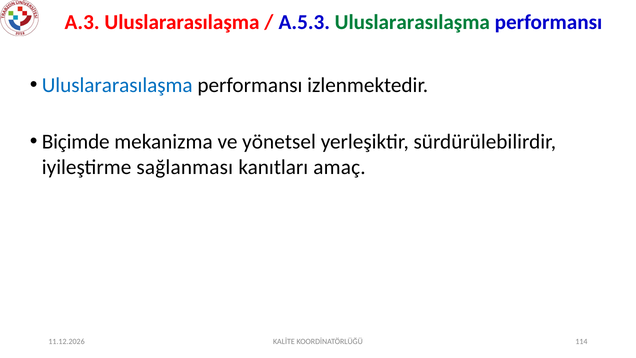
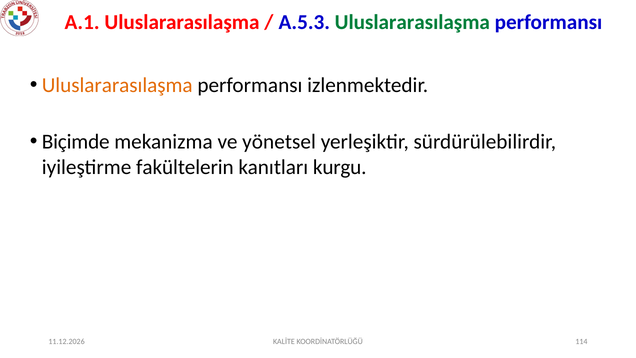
A.3: A.3 -> A.1 (82, 22)
Uluslararasılaşma colour: blue -> orange (117, 85)
sağlanması: sağlanması -> fakültelerin (185, 167)
amaç: amaç -> kurgu (340, 167)
